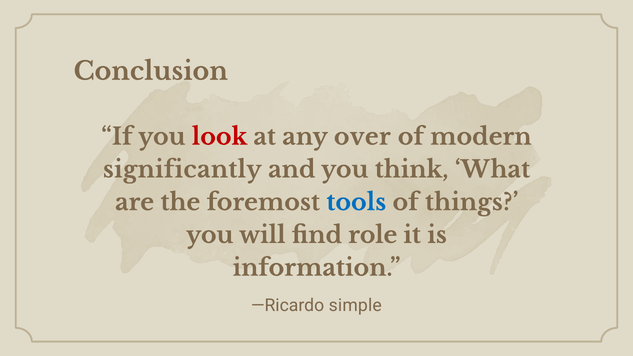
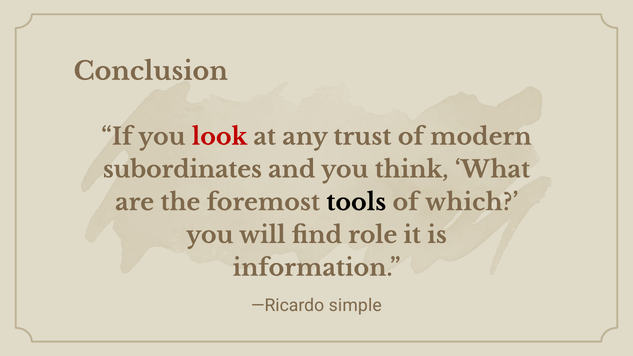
over: over -> trust (362, 137)
significantly: significantly -> subordinates (182, 170)
tools colour: blue -> black (356, 202)
things: things -> which (472, 202)
